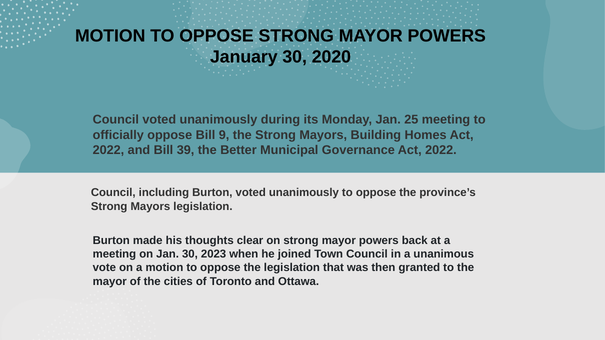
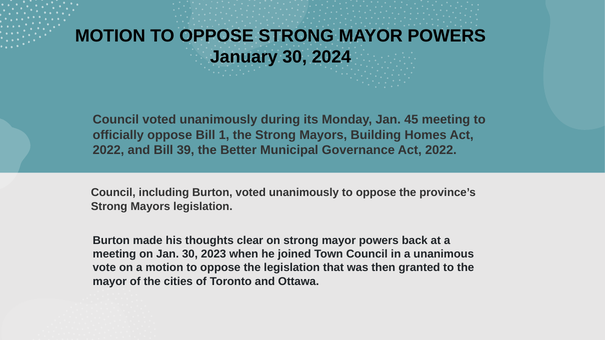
2020: 2020 -> 2024 (331, 57)
25: 25 -> 45 (411, 120)
9: 9 -> 1 (224, 135)
